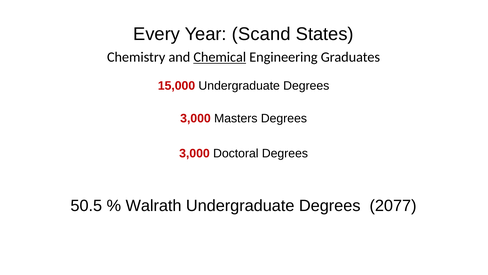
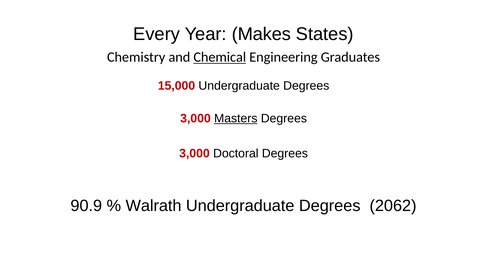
Scand: Scand -> Makes (261, 34)
Masters underline: none -> present (236, 118)
50.5: 50.5 -> 90.9 (86, 205)
2077: 2077 -> 2062 (393, 205)
